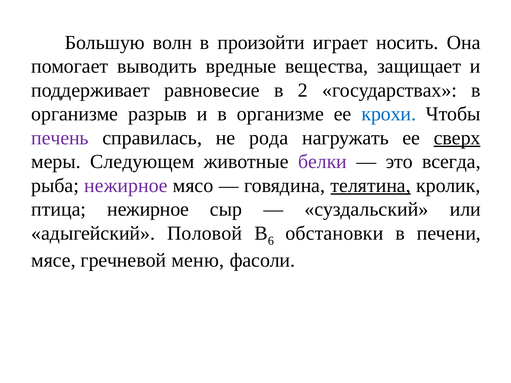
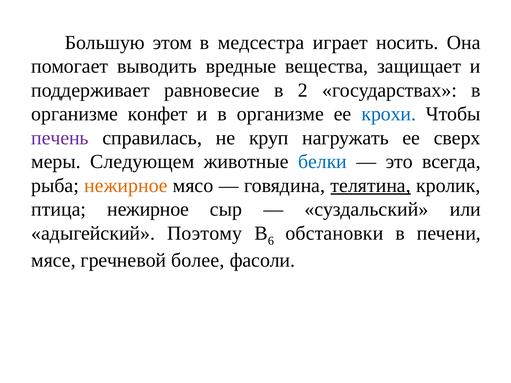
волн: волн -> этом (172, 43)
произойти: произойти -> медсестра (261, 43)
разрыв: разрыв -> конфет (158, 114)
рода: рода -> круп (269, 138)
сверх underline: present -> none (457, 138)
белки colour: purple -> blue (322, 162)
нежирное colour: purple -> orange (126, 186)
Половой: Половой -> Поэтому (205, 233)
меню: меню -> более (198, 260)
